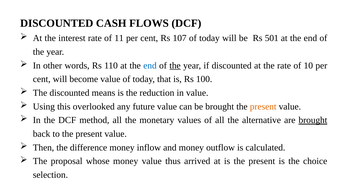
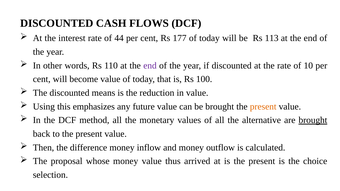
11: 11 -> 44 (119, 38)
107: 107 -> 177 (180, 38)
501: 501 -> 113 (272, 38)
end colour: blue -> purple (150, 66)
the underline: present -> none (175, 66)
overlooked: overlooked -> emphasizes (94, 107)
